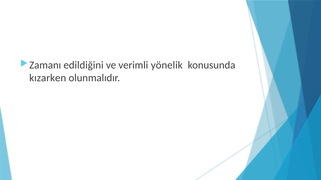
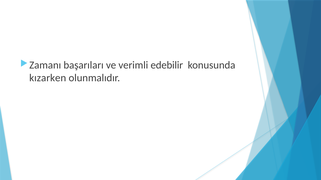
edildiğini: edildiğini -> başarıları (84, 65)
yönelik: yönelik -> edebilir (167, 65)
